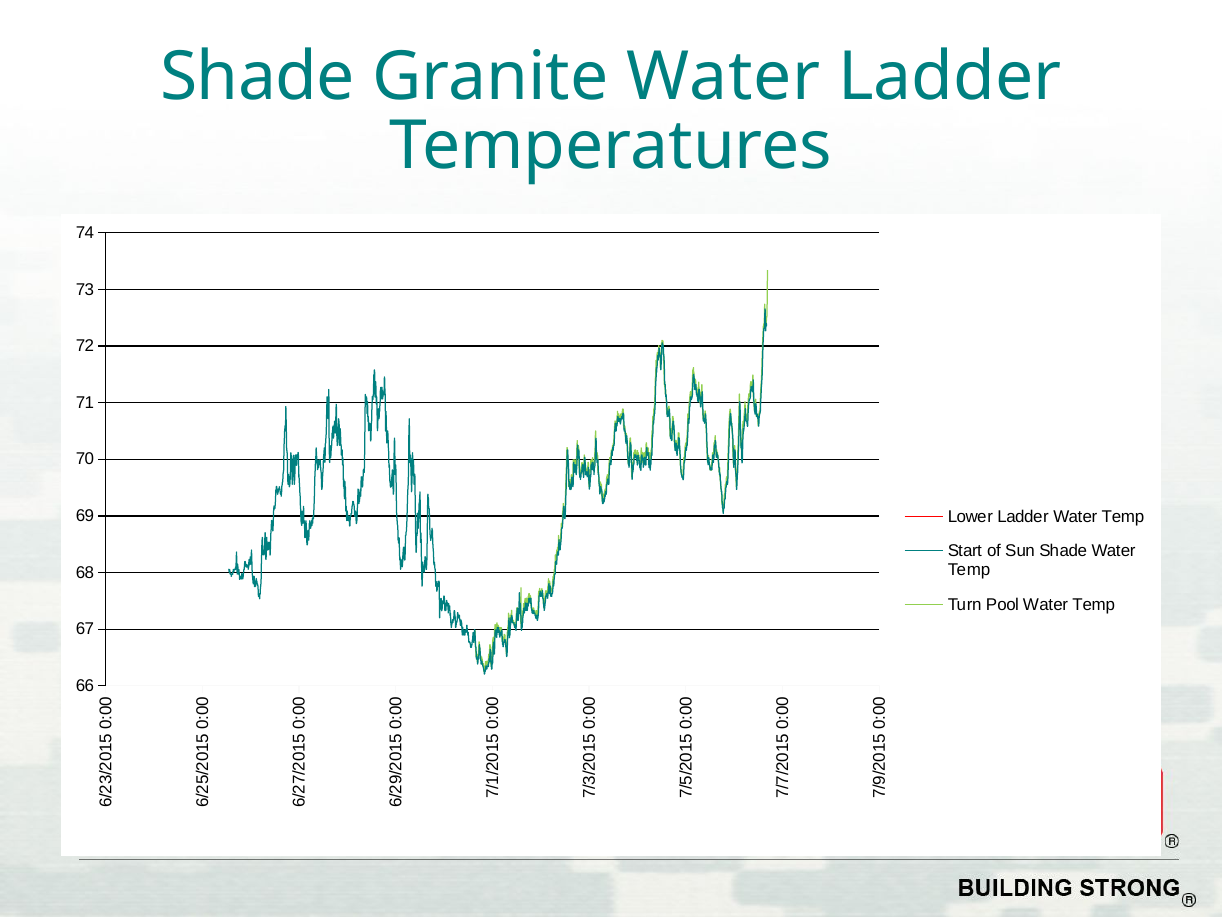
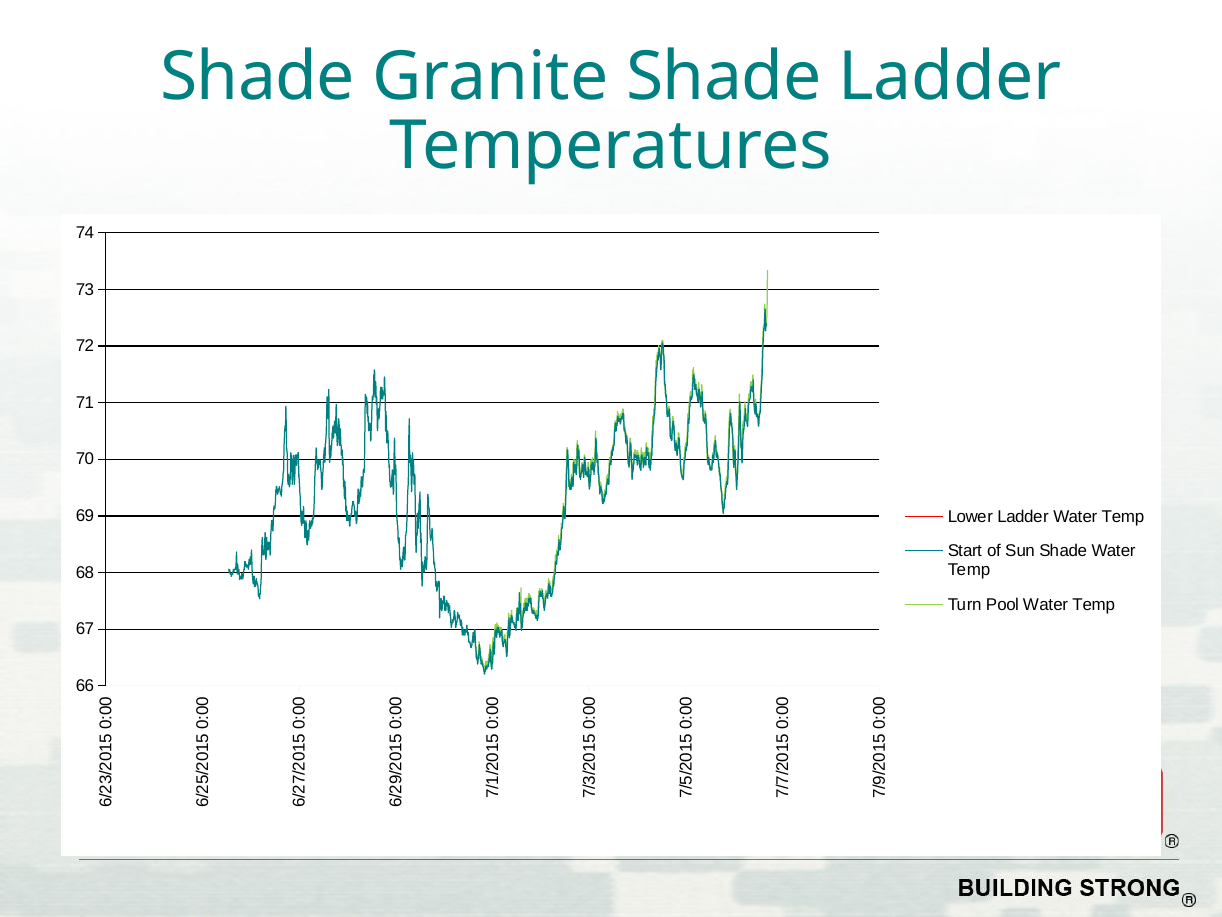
Granite Water: Water -> Shade (724, 77)
